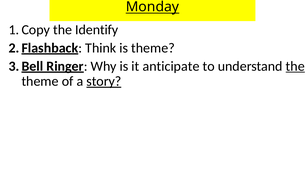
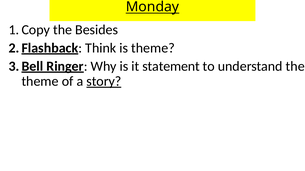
Identify: Identify -> Besides (97, 30)
anticipate: anticipate -> statement (171, 66)
the underline: present -> none (295, 66)
